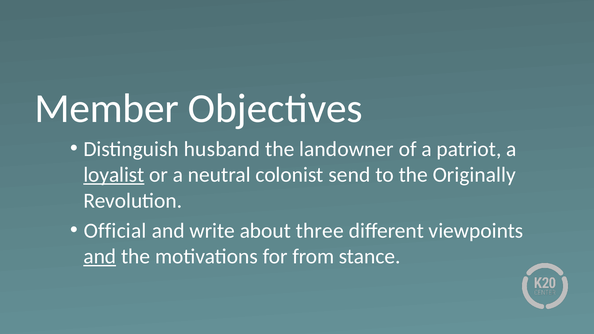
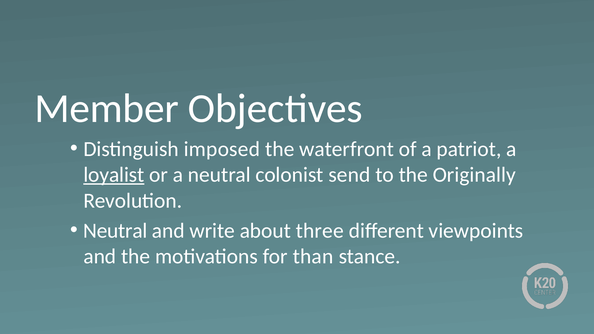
husband: husband -> imposed (222, 149)
landowner: landowner -> waterfront (347, 149)
Official: Official -> Neutral (115, 231)
and underline: present -> none (100, 257)
from: from -> than (313, 257)
